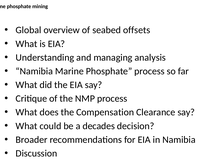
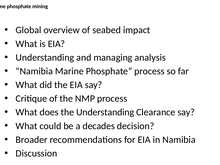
offsets: offsets -> impact (137, 30)
the Compensation: Compensation -> Understanding (105, 112)
